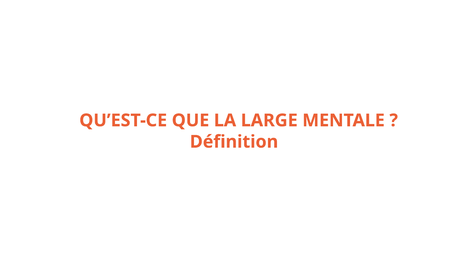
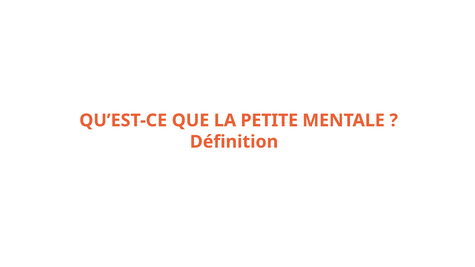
LARGE: LARGE -> PETITE (269, 121)
